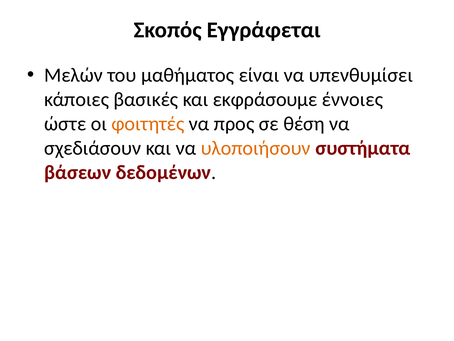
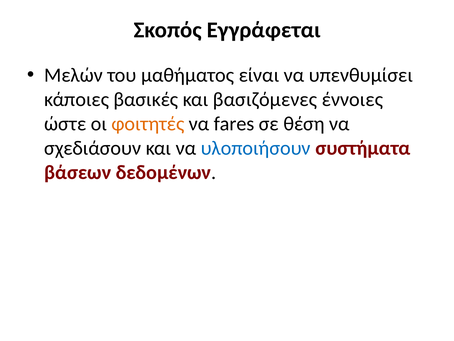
εκφράσουμε: εκφράσουμε -> βασιζόμενες (265, 99)
προς: προς -> fares (234, 124)
υλοποιήσουν colour: orange -> blue (256, 148)
